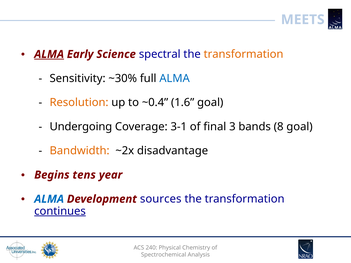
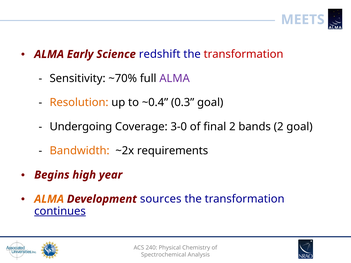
ALMA underline: present -> none (49, 54)
spectral: spectral -> redshift (160, 54)
transformation colour: orange -> red (244, 54)
~30%: ~30% -> ~70% (123, 78)
ALMA colour: blue -> purple (175, 78)
1.6: 1.6 -> 0.3 (183, 103)
3-1: 3-1 -> 3-0 (179, 127)
final 3: 3 -> 2 (232, 127)
bands 8: 8 -> 2 (279, 127)
disadvantage: disadvantage -> requirements (173, 151)
tens: tens -> high (84, 175)
ALMA colour: blue -> orange (49, 199)
